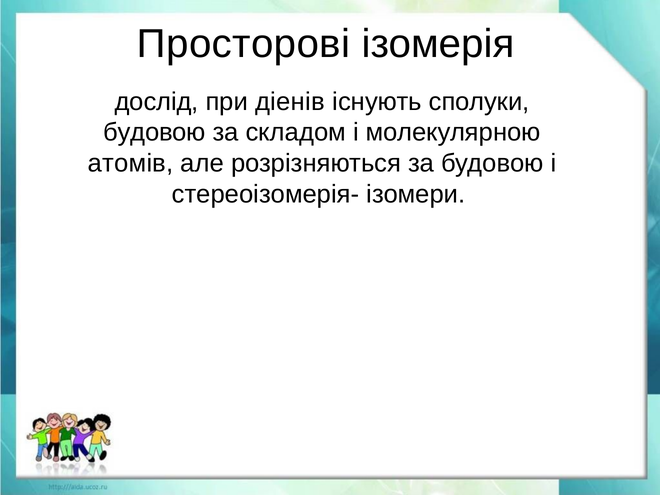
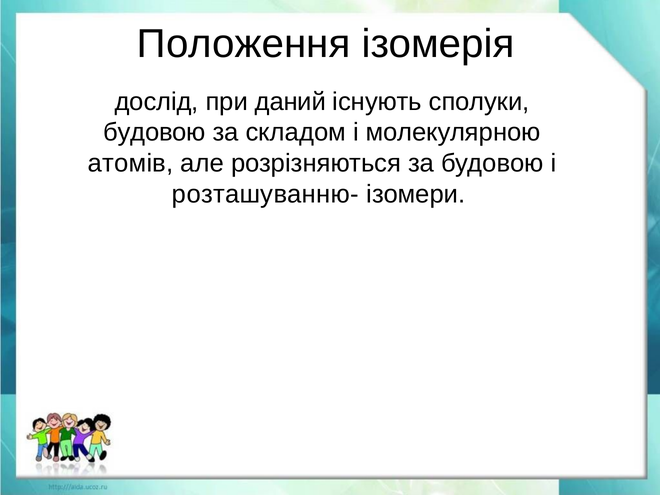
Просторові: Просторові -> Положення (244, 44)
діенів: діенів -> даний (290, 102)
стереоізомерія-: стереоізомерія- -> розташуванню- (265, 194)
